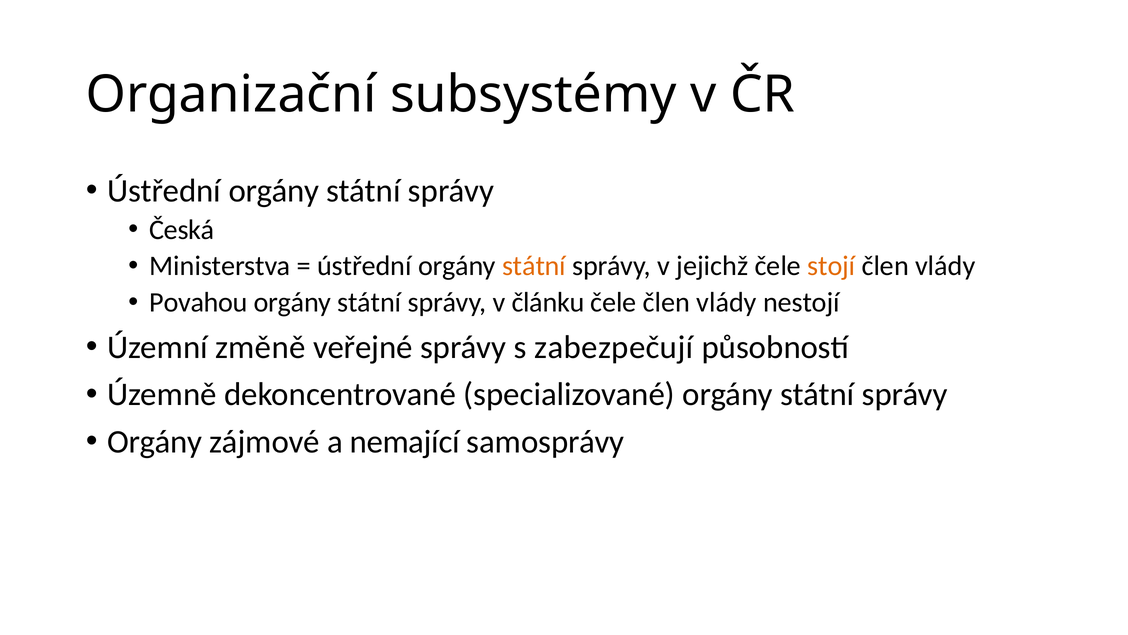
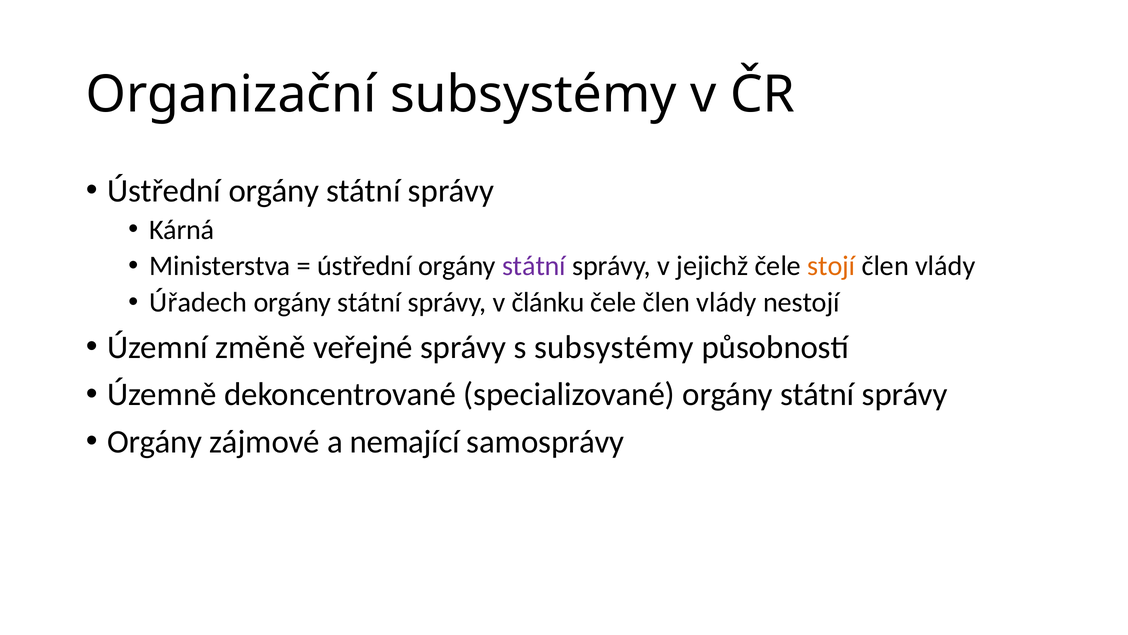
Česká: Česká -> Kárná (182, 230)
státní colour: orange -> purple (534, 266)
Povahou: Povahou -> Úřadech (198, 302)
s zabezpečují: zabezpečují -> subsystémy (614, 347)
